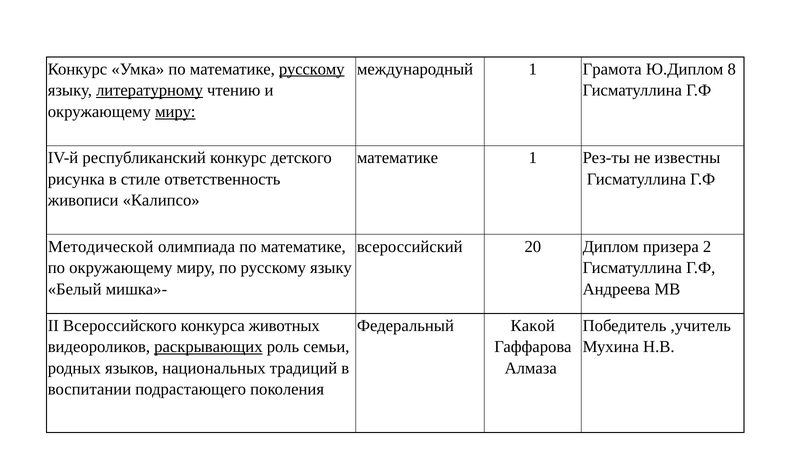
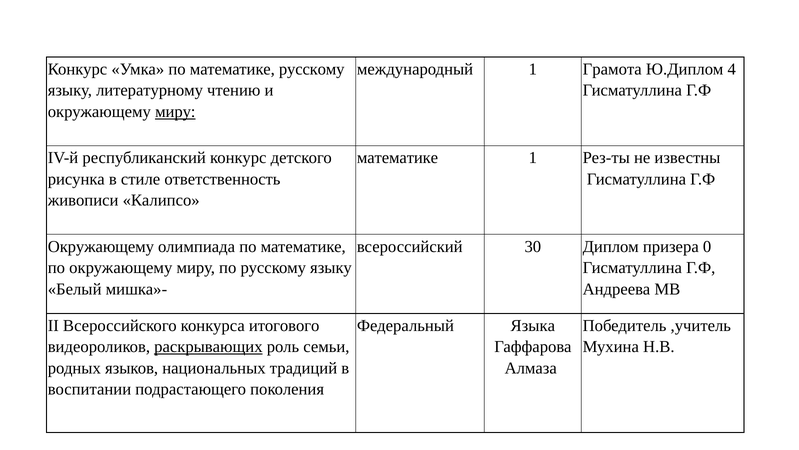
русскому underline: present -> none (312, 69)
8: 8 -> 4 (732, 69)
литературному underline: present -> none (150, 90)
Методической: Методической -> Окружающему (101, 246)
20: 20 -> 30 (533, 246)
2: 2 -> 0 (707, 246)
животных: животных -> итогового (284, 325)
Какой: Какой -> Языка (533, 325)
